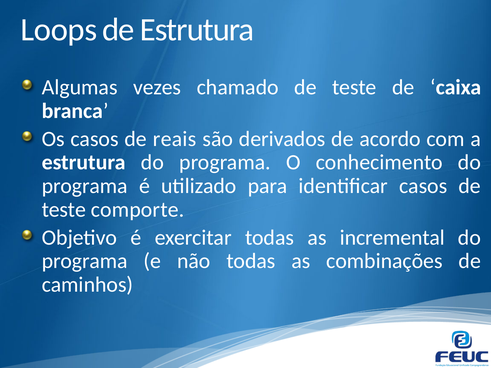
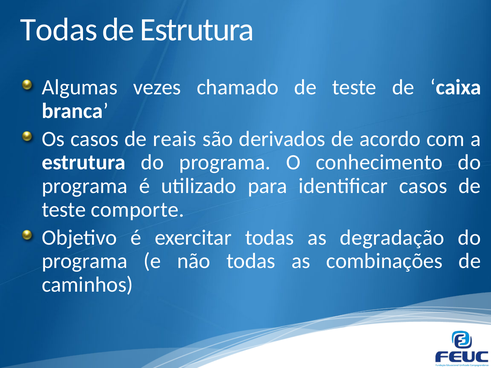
Loops: Loops -> Todas (59, 30)
incremental: incremental -> degradação (392, 238)
